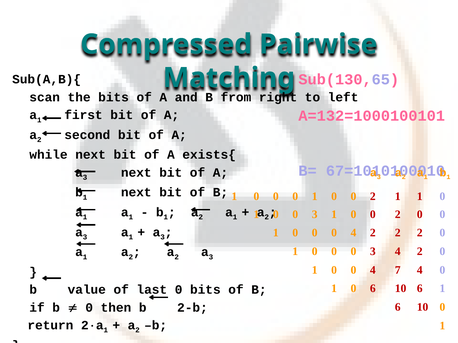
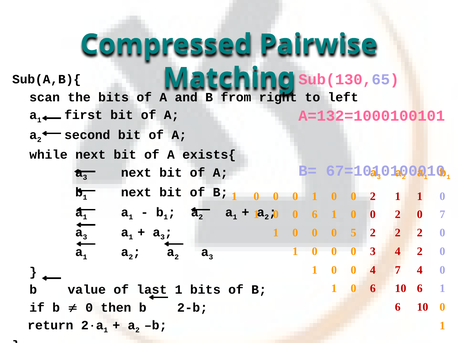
3: 3 -> 6 (315, 215)
2 0 0: 0 -> 7 (442, 215)
0 0 0 4: 4 -> 5 (353, 233)
last 0: 0 -> 1 (179, 290)
